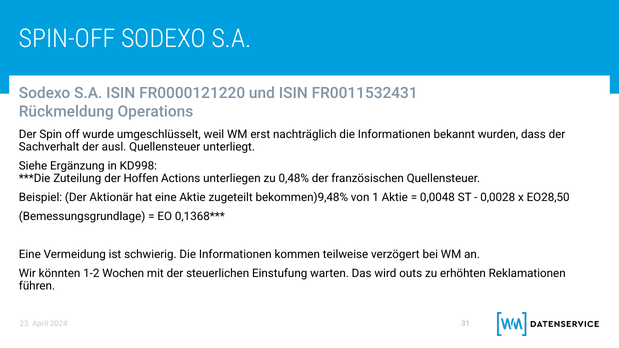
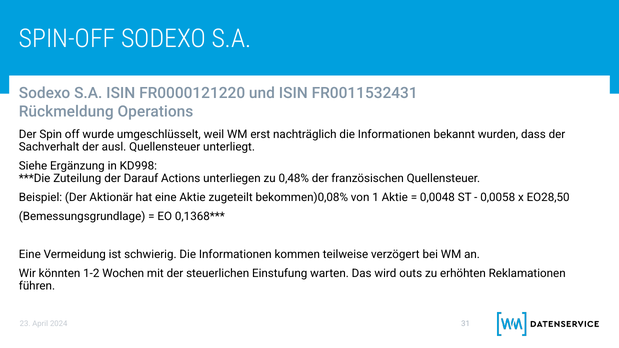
Hoffen: Hoffen -> Darauf (141, 179)
bekommen)9,48%: bekommen)9,48% -> bekommen)0,08% (302, 198)
0,0028: 0,0028 -> 0,0058 (498, 198)
